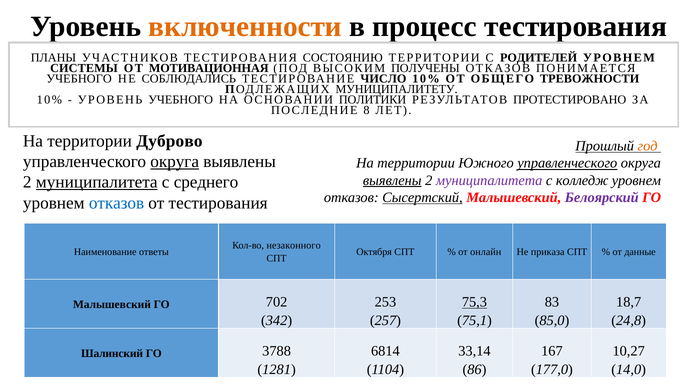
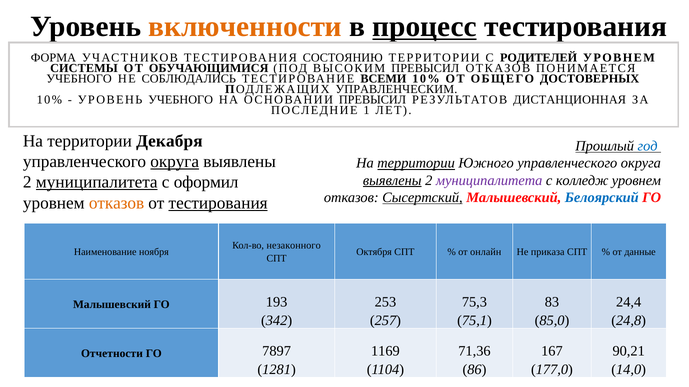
процесс underline: none -> present (424, 27)
ПЛАНЫ: ПЛАНЫ -> ФОРМА (53, 58)
МОТИВАЦИОННАЯ: МОТИВАЦИОННАЯ -> ОБУЧАЮЩИМИСЯ (209, 68)
ВЫСОКИМ ПОЛУЧЕНЫ: ПОЛУЧЕНЫ -> ПРЕВЫСИЛ (425, 68)
ЧИСЛО: ЧИСЛО -> ВСЕМИ (383, 79)
ТРЕВОЖНОСТИ: ТРЕВОЖНОСТИ -> ДОСТОВЕРНЫХ (590, 79)
МУНИЦИПАЛИТЕТУ: МУНИЦИПАЛИТЕТУ -> УПРАВЛЕНЧЕСКИМ (396, 89)
ОСНОВАНИИ ПОЛИТИКИ: ПОЛИТИКИ -> ПРЕВЫСИЛ (372, 100)
ПРОТЕСТИРОВАНО: ПРОТЕСТИРОВАНО -> ДИСТАНЦИОННАЯ (570, 100)
8: 8 -> 1 (366, 110)
Дуброво: Дуброво -> Декабря (169, 141)
год colour: orange -> blue (648, 146)
территории underline: none -> present (416, 163)
управленческого underline: present -> none (567, 163)
среднего: среднего -> оформил (206, 182)
Белоярский colour: purple -> blue (602, 198)
отказов colour: blue -> orange (117, 203)
тестирования underline: none -> present (218, 203)
ответы: ответы -> ноября (154, 252)
75,3 underline: present -> none (474, 302)
18,7: 18,7 -> 24,4 (629, 302)
702: 702 -> 193 (277, 302)
6814: 6814 -> 1169 (385, 352)
33,14: 33,14 -> 71,36 (474, 352)
10,27: 10,27 -> 90,21 (629, 352)
Шалинский: Шалинский -> Отчетности (112, 354)
3788: 3788 -> 7897 (277, 352)
